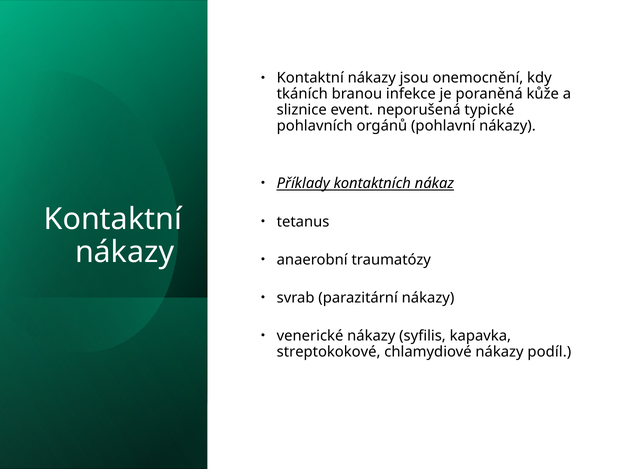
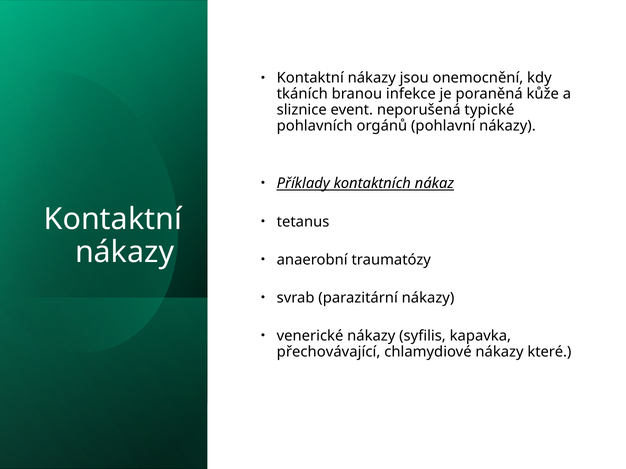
streptokokové: streptokokové -> přechovávající (329, 352)
podíl: podíl -> které (549, 352)
